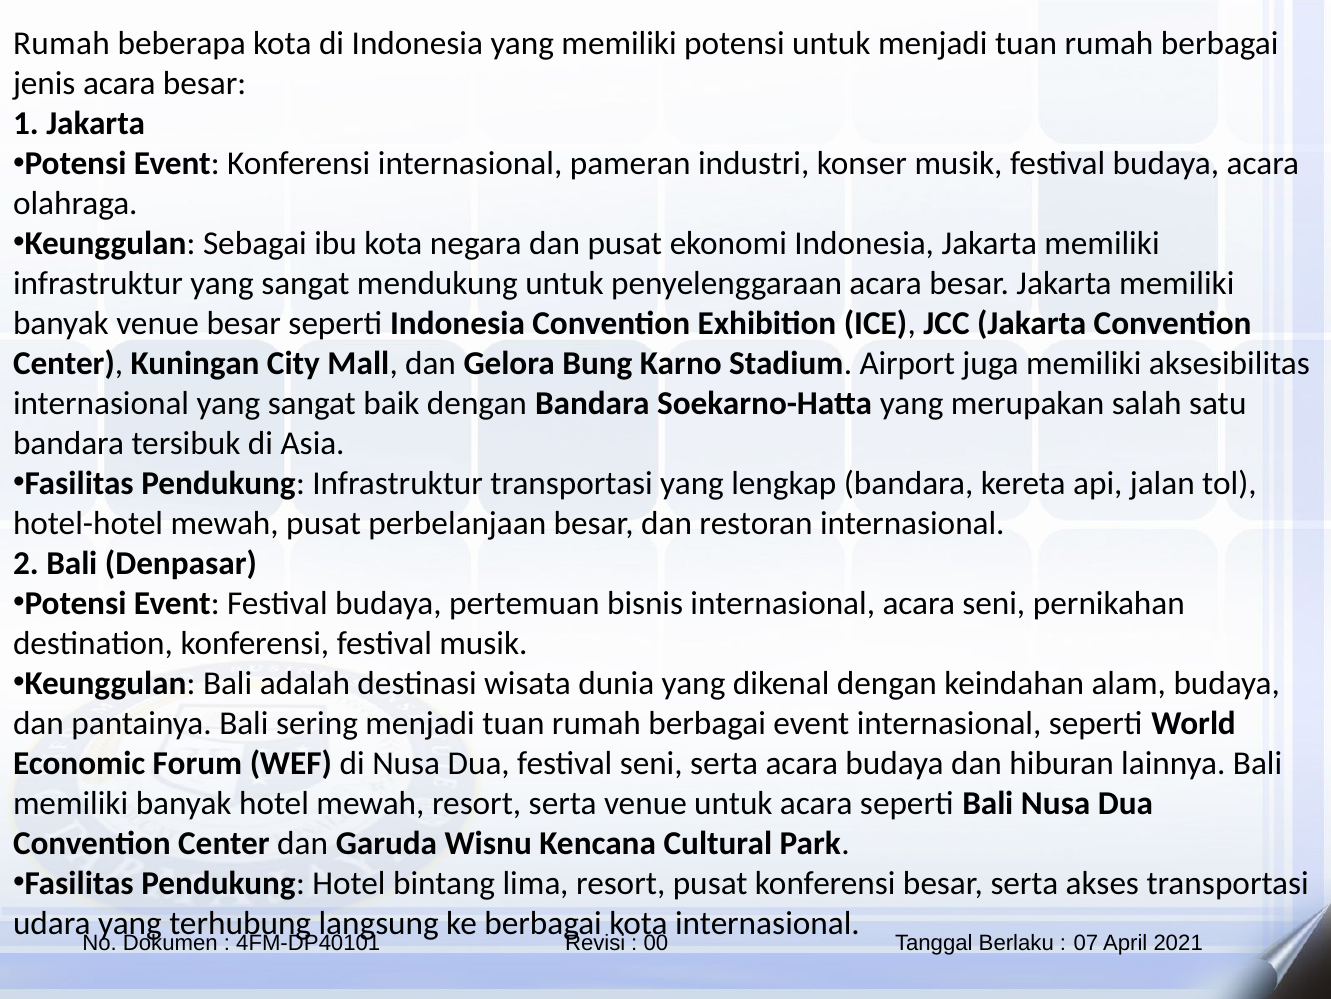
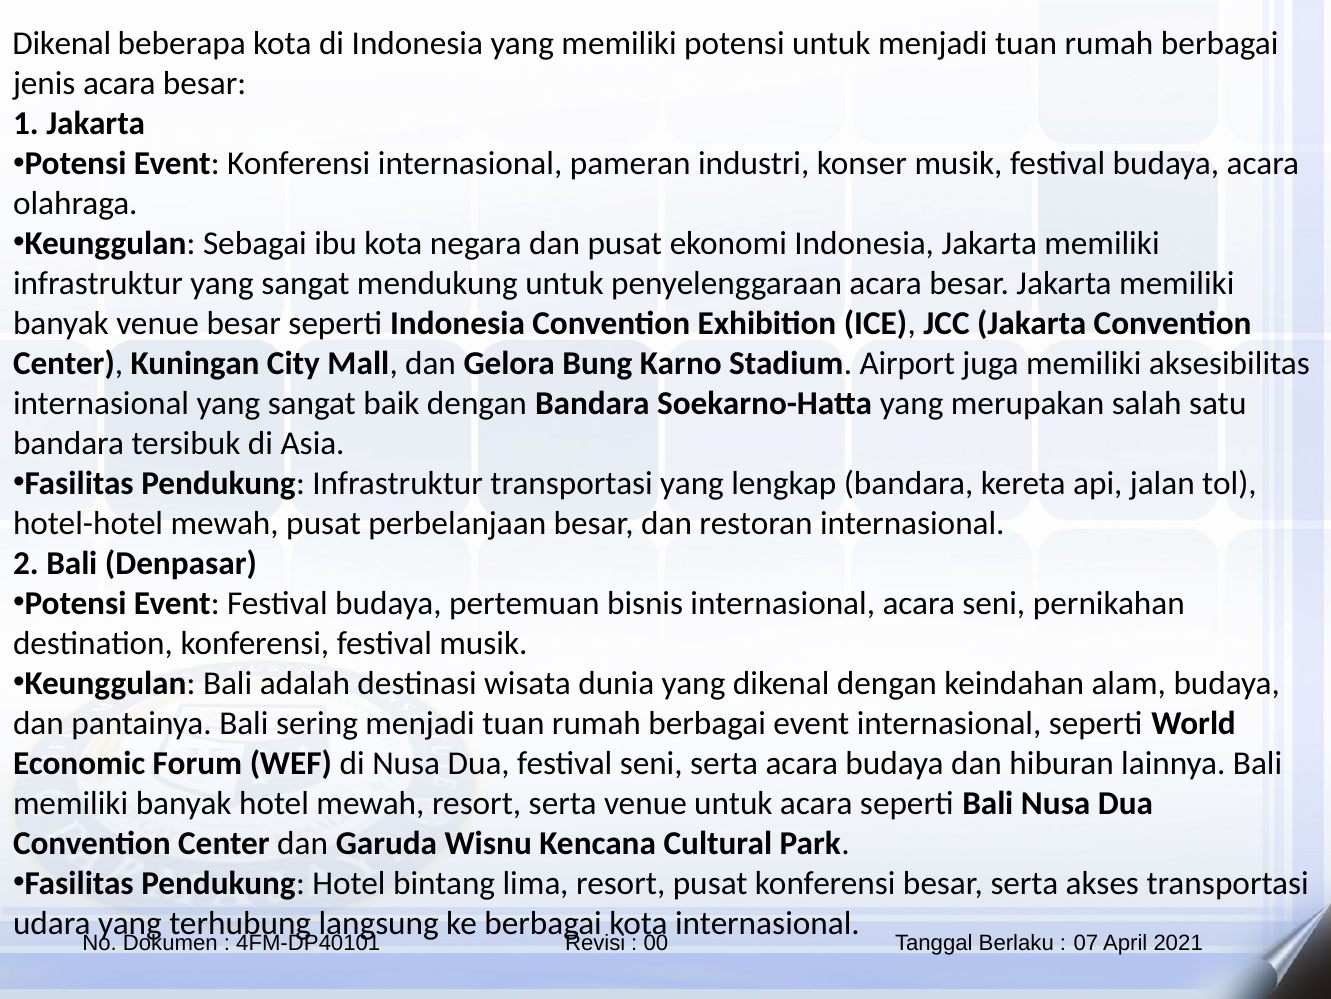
Rumah: Rumah -> Dikenal (62, 44)
